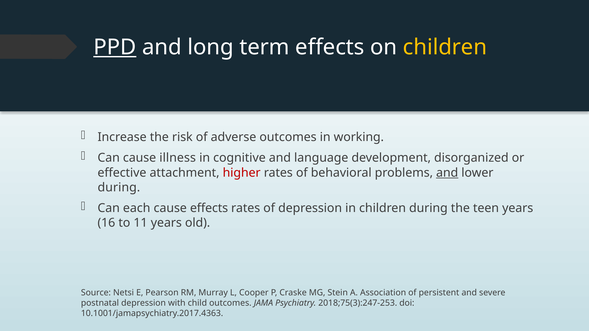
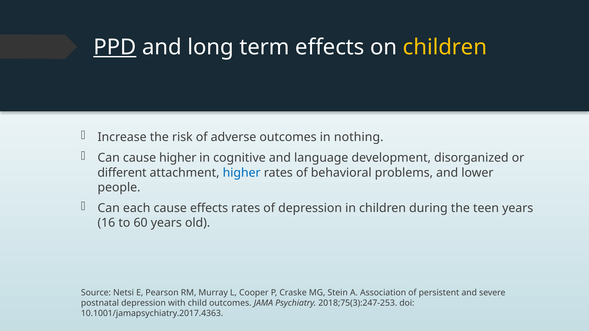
working: working -> nothing (359, 137)
cause illness: illness -> higher (178, 158)
effective: effective -> different (122, 173)
higher colour: red -> blue (242, 173)
and underline: present -> none (447, 173)
during: during -> people (119, 188)
11: 11 -> 60 (141, 223)
